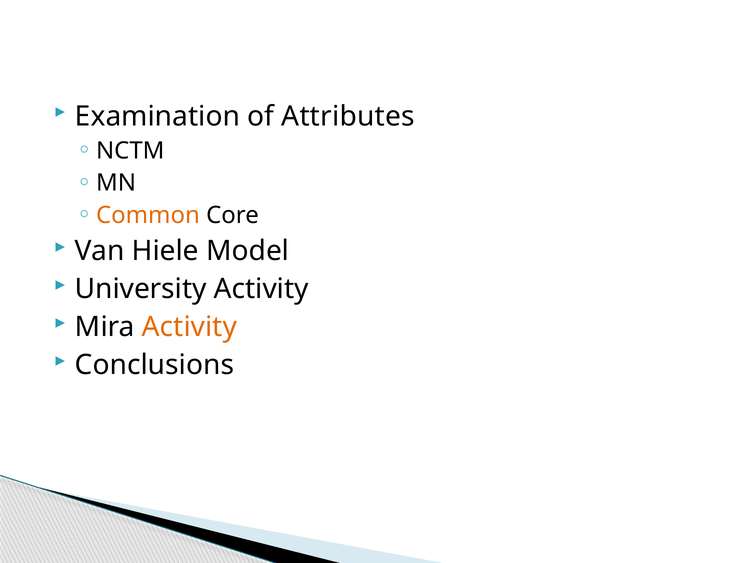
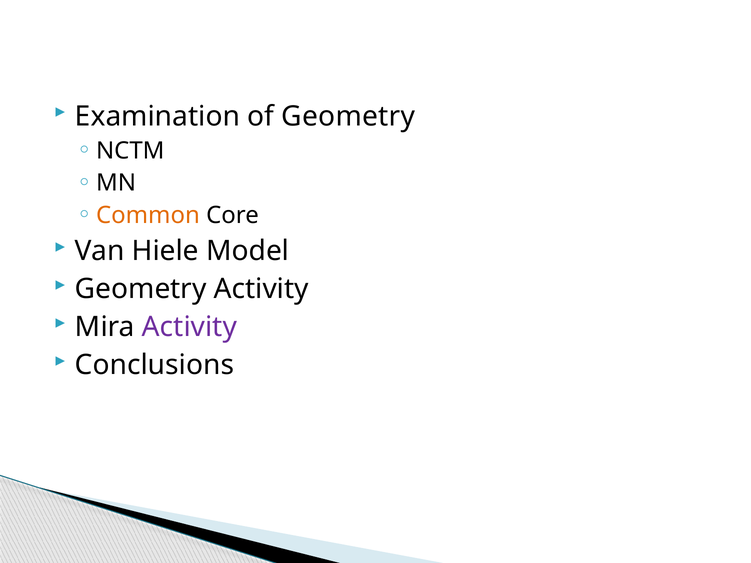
of Attributes: Attributes -> Geometry (348, 116)
University: University -> Geometry (141, 289)
Activity colour: orange -> purple (189, 327)
